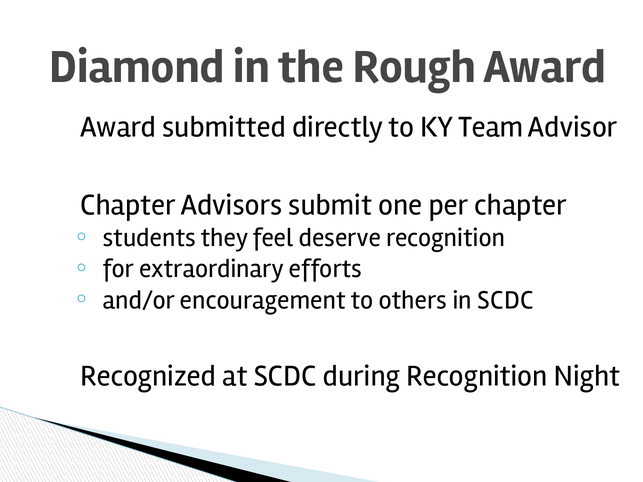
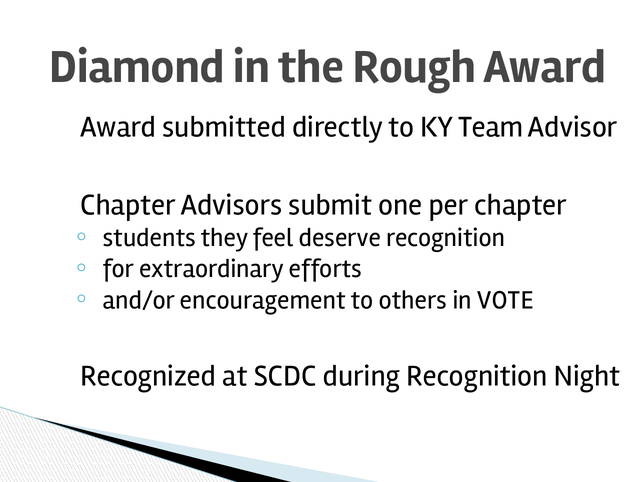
in SCDC: SCDC -> VOTE (506, 300)
